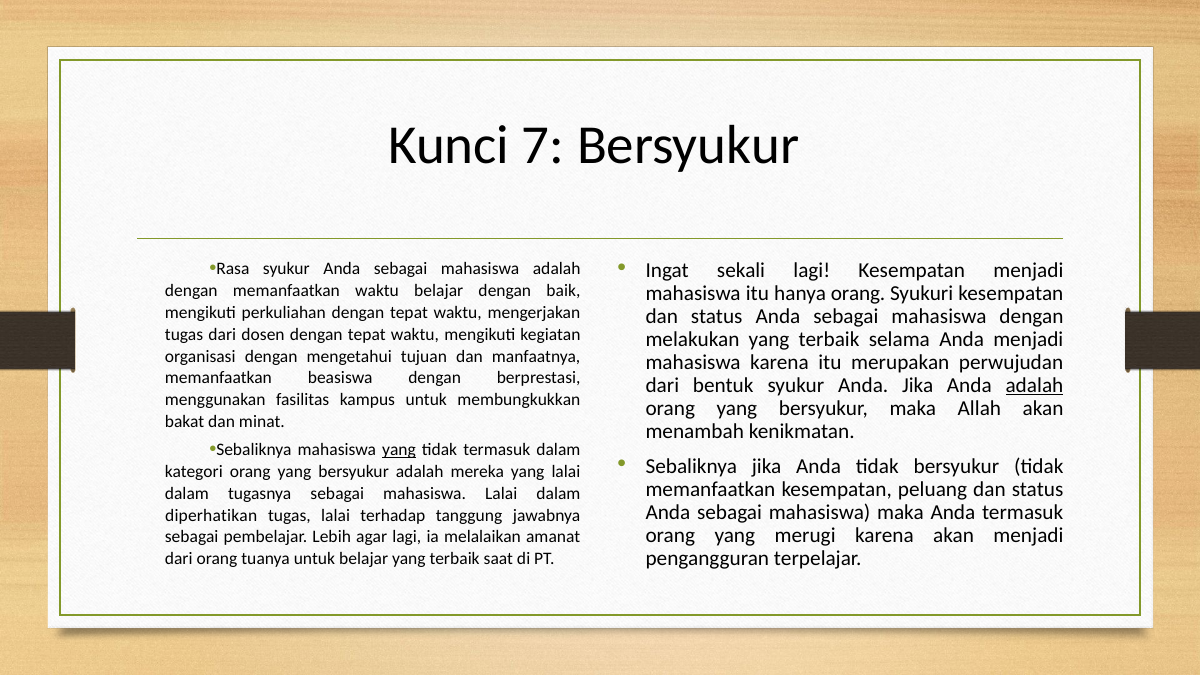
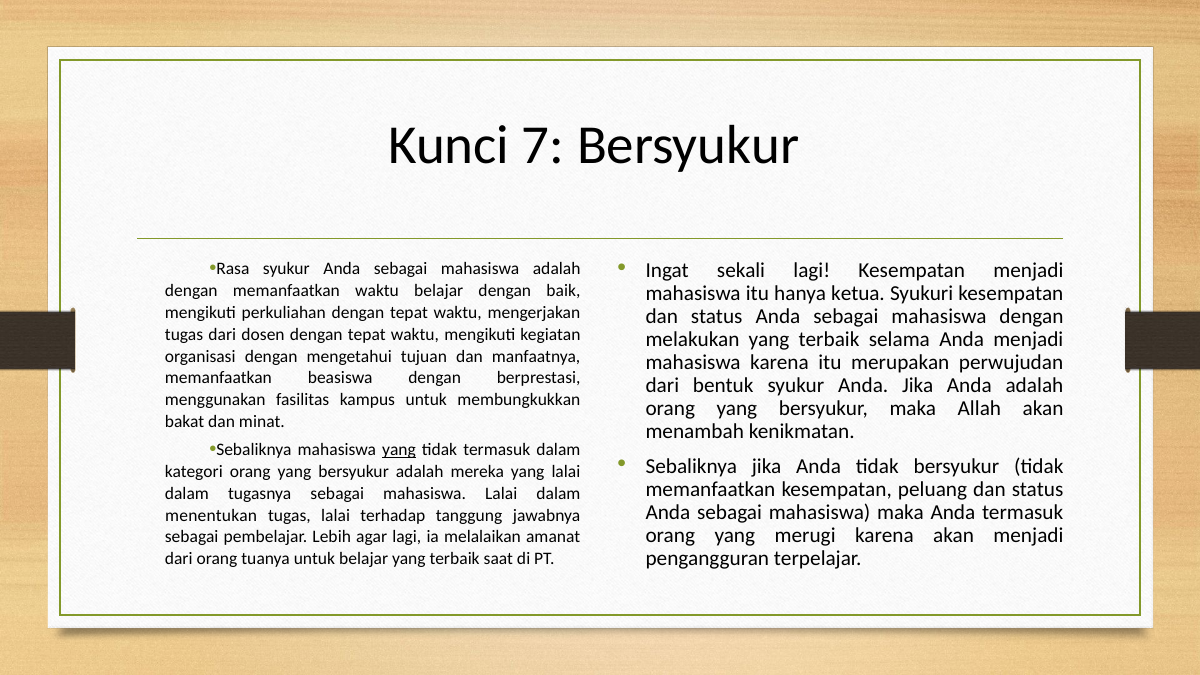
hanya orang: orang -> ketua (858, 294)
adalah underline: present -> none (1034, 386)
diperhatikan: diperhatikan -> menentukan (211, 515)
